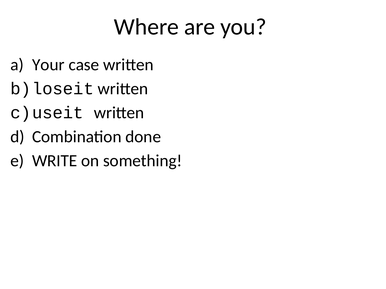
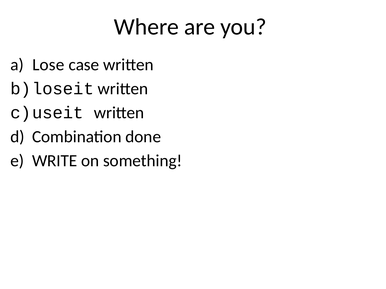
Your: Your -> Lose (48, 65)
